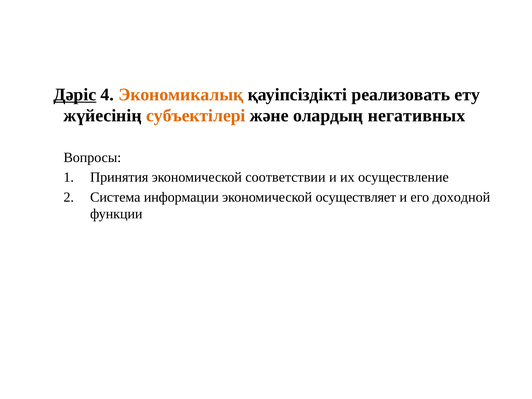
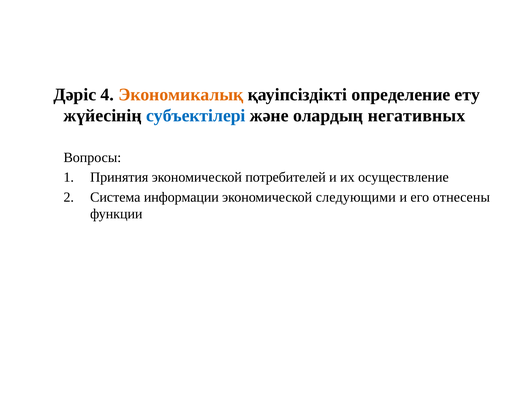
Дәріс underline: present -> none (75, 94)
реализовать: реализовать -> определение (401, 94)
субъектілері colour: orange -> blue (196, 116)
соответствии: соответствии -> потребителей (286, 177)
осуществляет: осуществляет -> следующими (356, 197)
доходной: доходной -> отнесены (461, 197)
